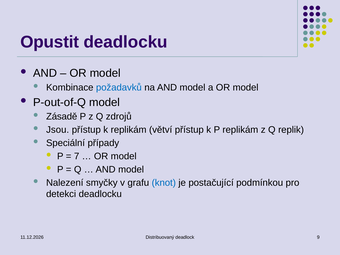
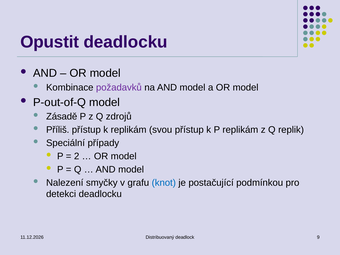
požadavků colour: blue -> purple (119, 87)
Jsou: Jsou -> Příliš (58, 130)
větví: větví -> svou (161, 130)
7: 7 -> 2 (77, 156)
